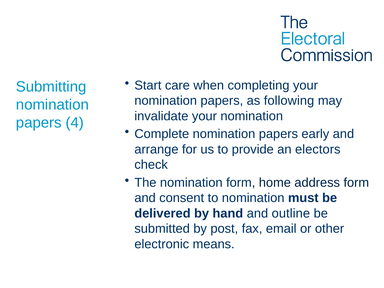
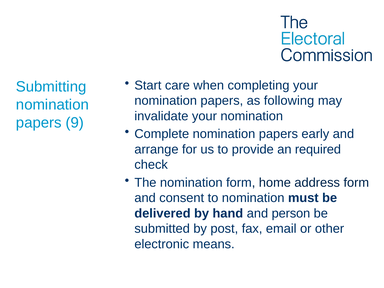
4: 4 -> 9 (75, 123)
electors: electors -> required (318, 149)
outline: outline -> person (291, 213)
